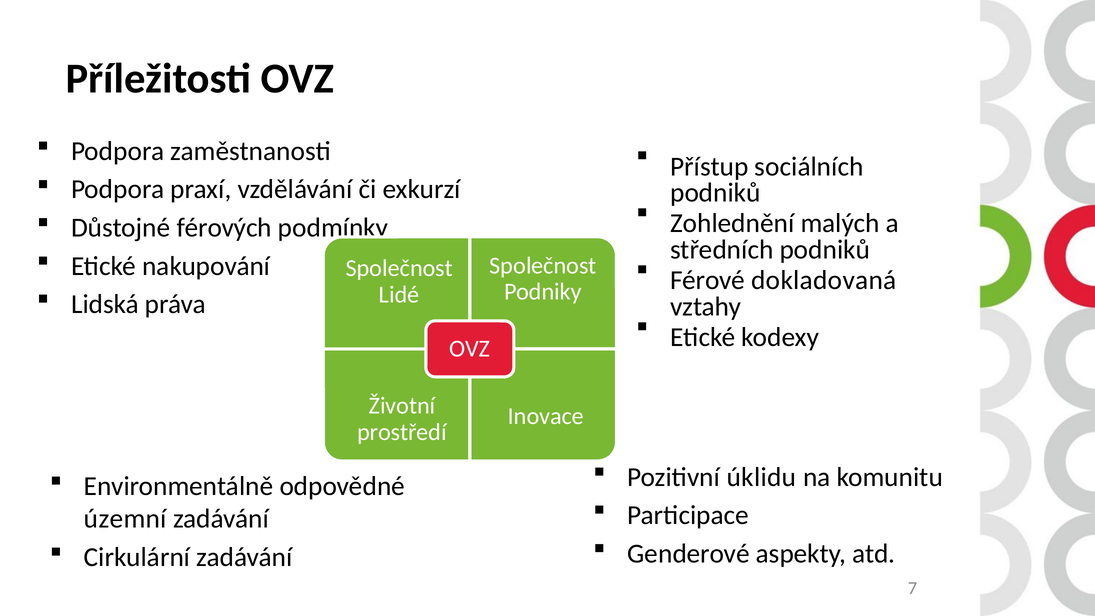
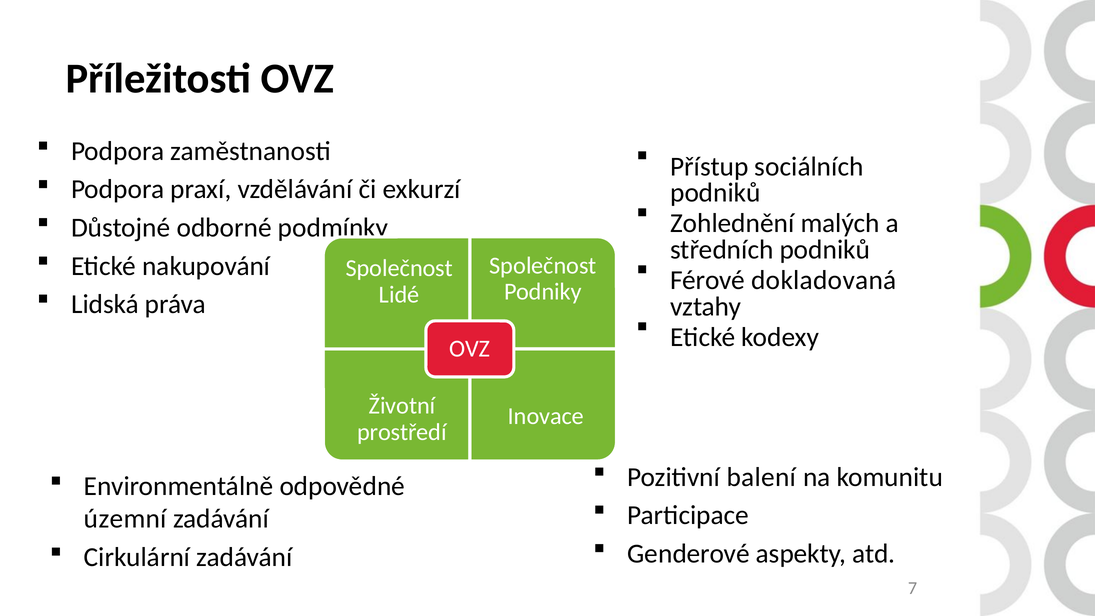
férových: férových -> odborné (224, 228)
úklidu: úklidu -> balení (762, 477)
